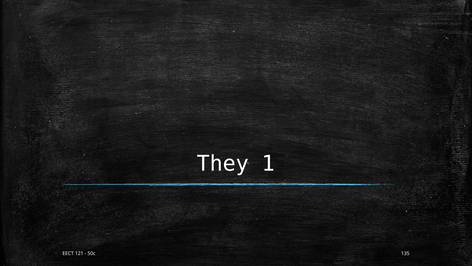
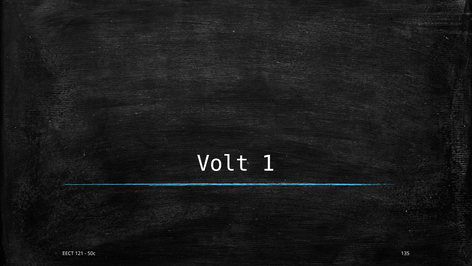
They: They -> Volt (223, 163)
